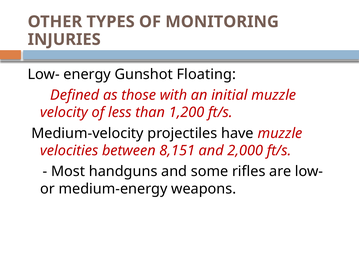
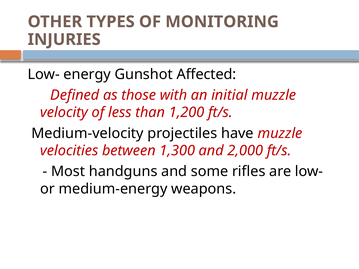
Floating: Floating -> Affected (206, 74)
8,151: 8,151 -> 1,300 (177, 151)
